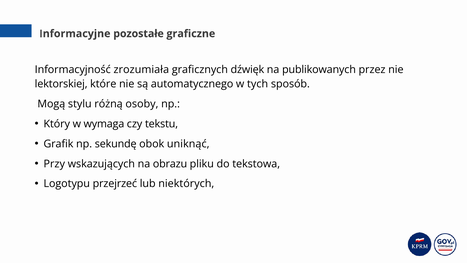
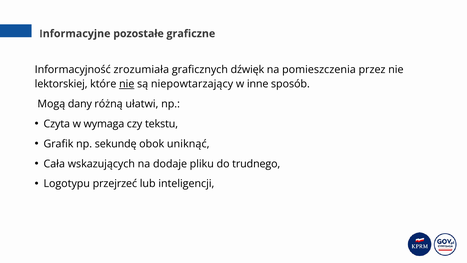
publikowanych: publikowanych -> pomieszczenia (319, 70)
nie underline: none -> present (127, 84)
automatycznego: automatycznego -> niepowtarzający (192, 84)
tych: tych -> inne (258, 84)
stylu: stylu -> dany (80, 104)
osoby: osoby -> ułatwi (142, 104)
Który: Który -> Czyta (57, 124)
Przy: Przy -> Cała (54, 164)
obrazu: obrazu -> dodaje (170, 164)
tekstowa: tekstowa -> trudnego (256, 164)
niektórych: niektórych -> inteligencji (186, 184)
